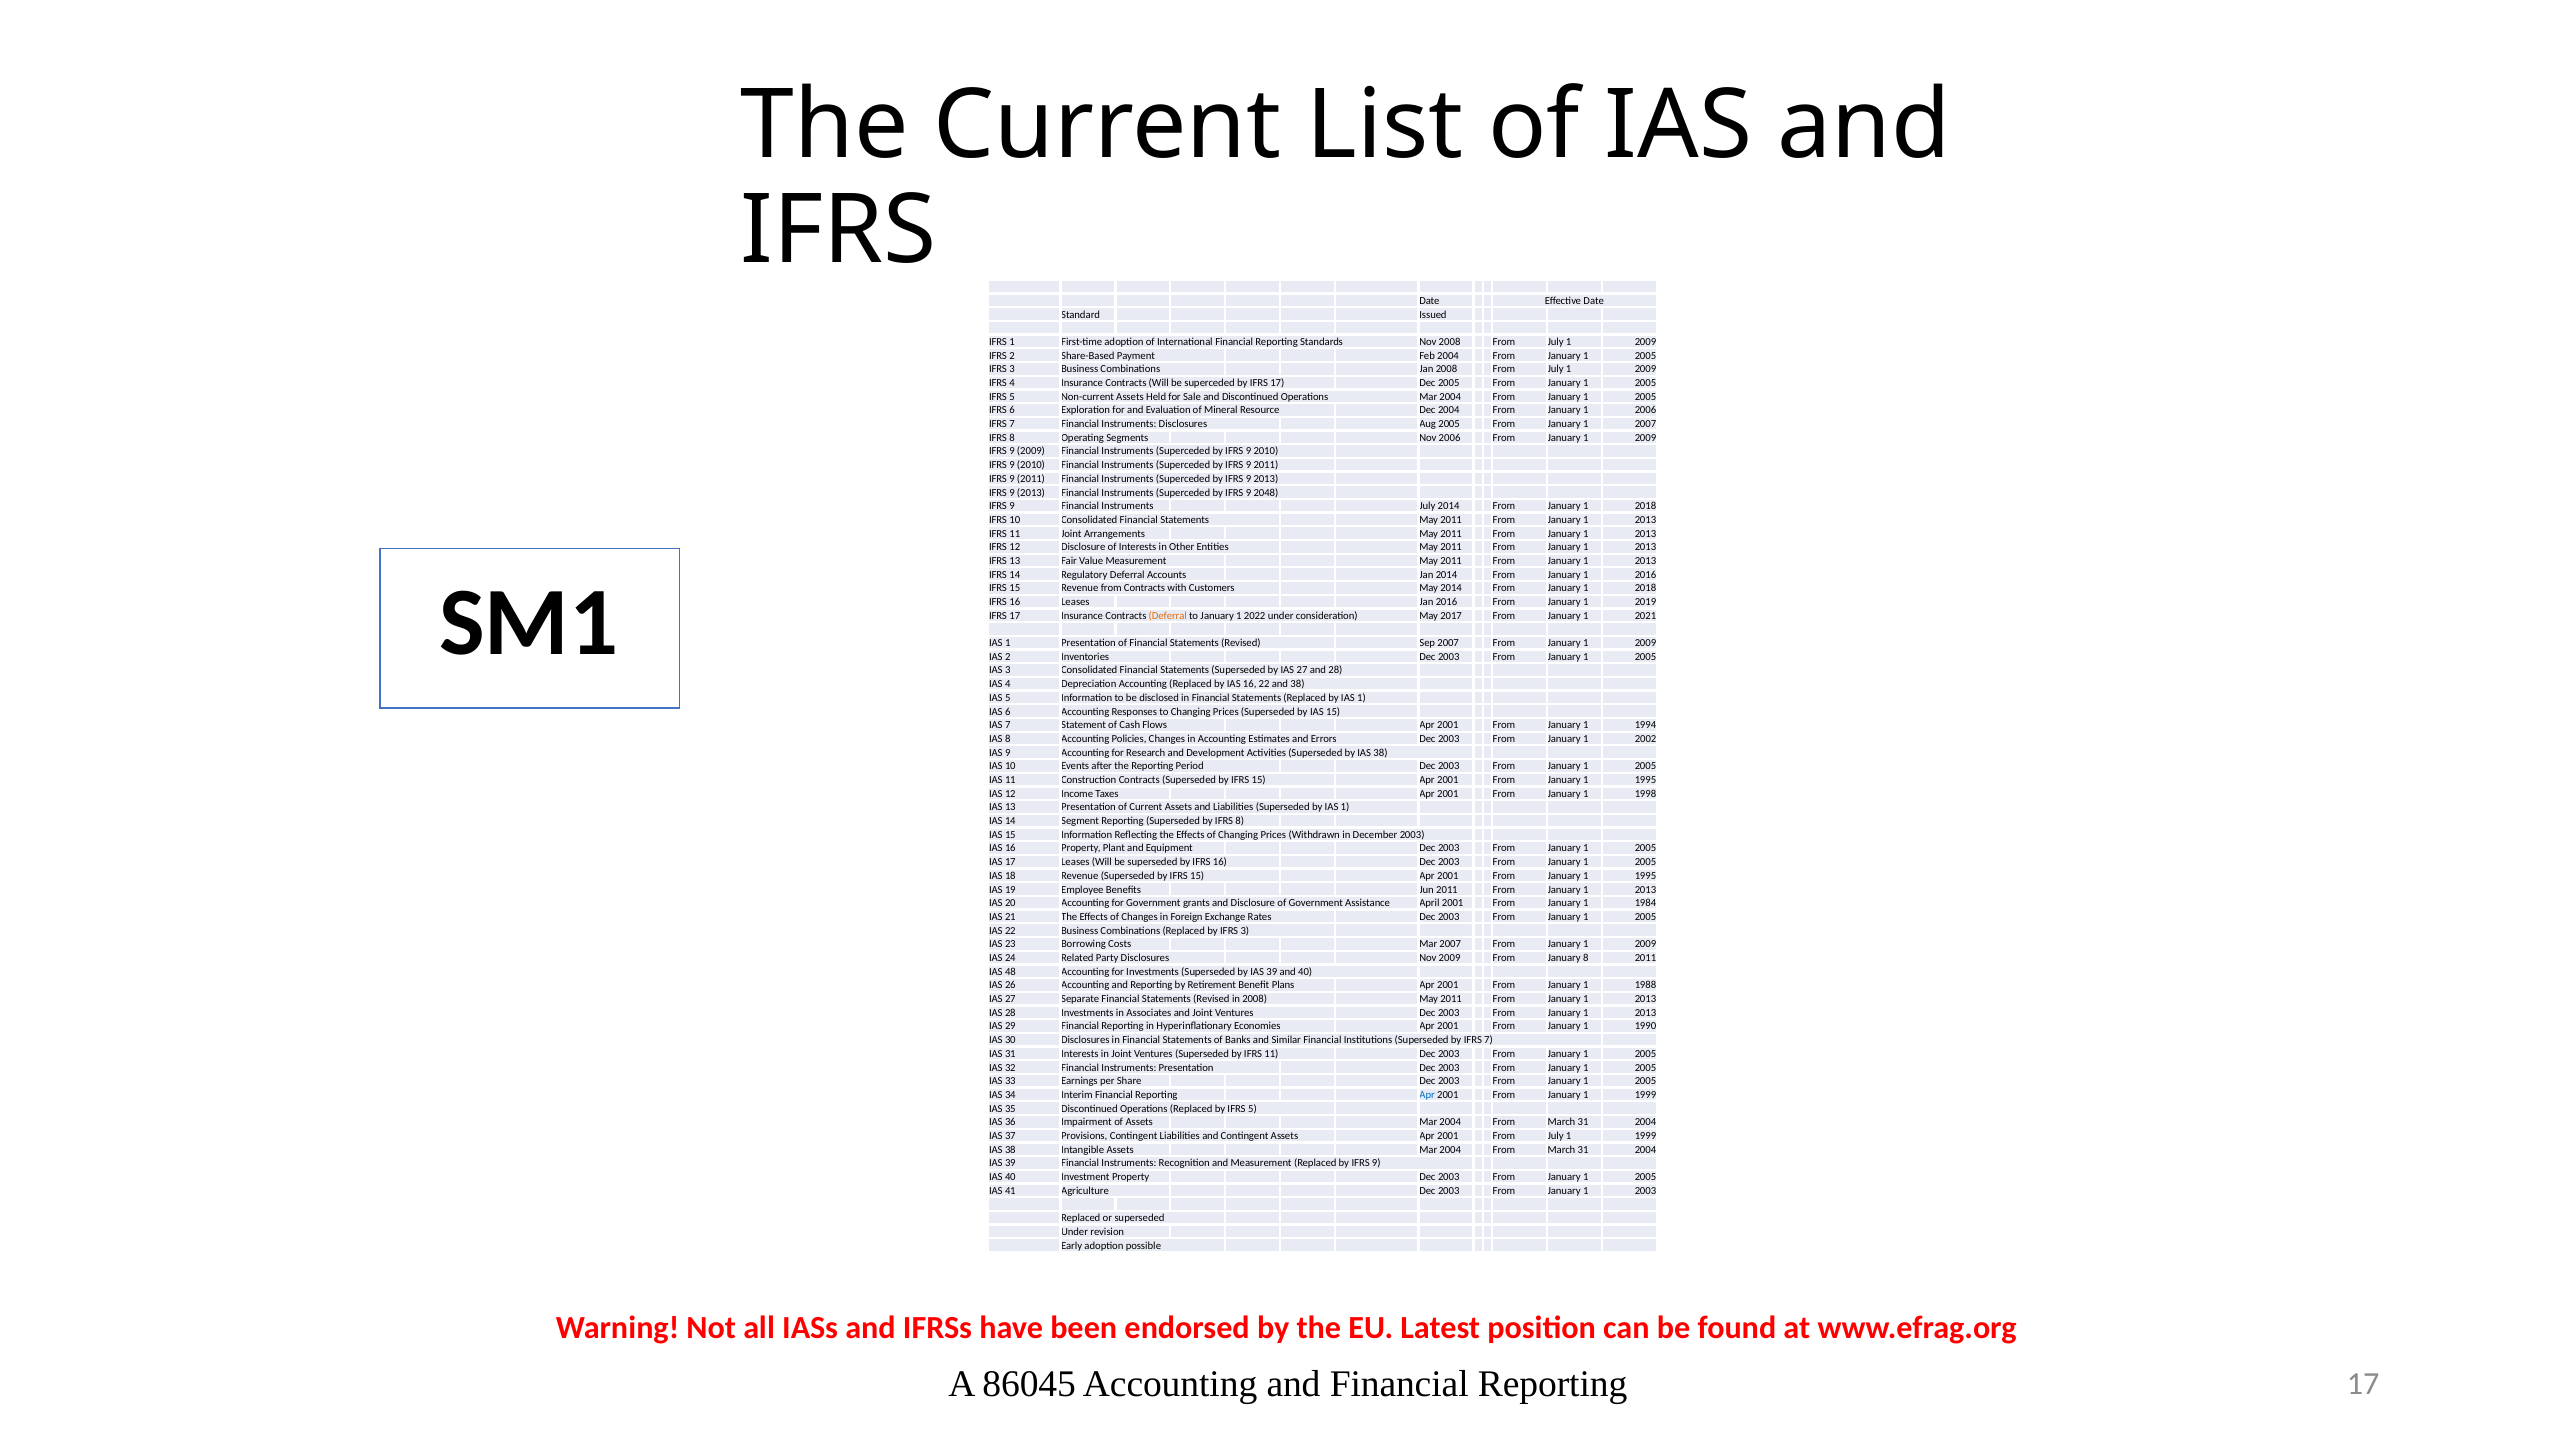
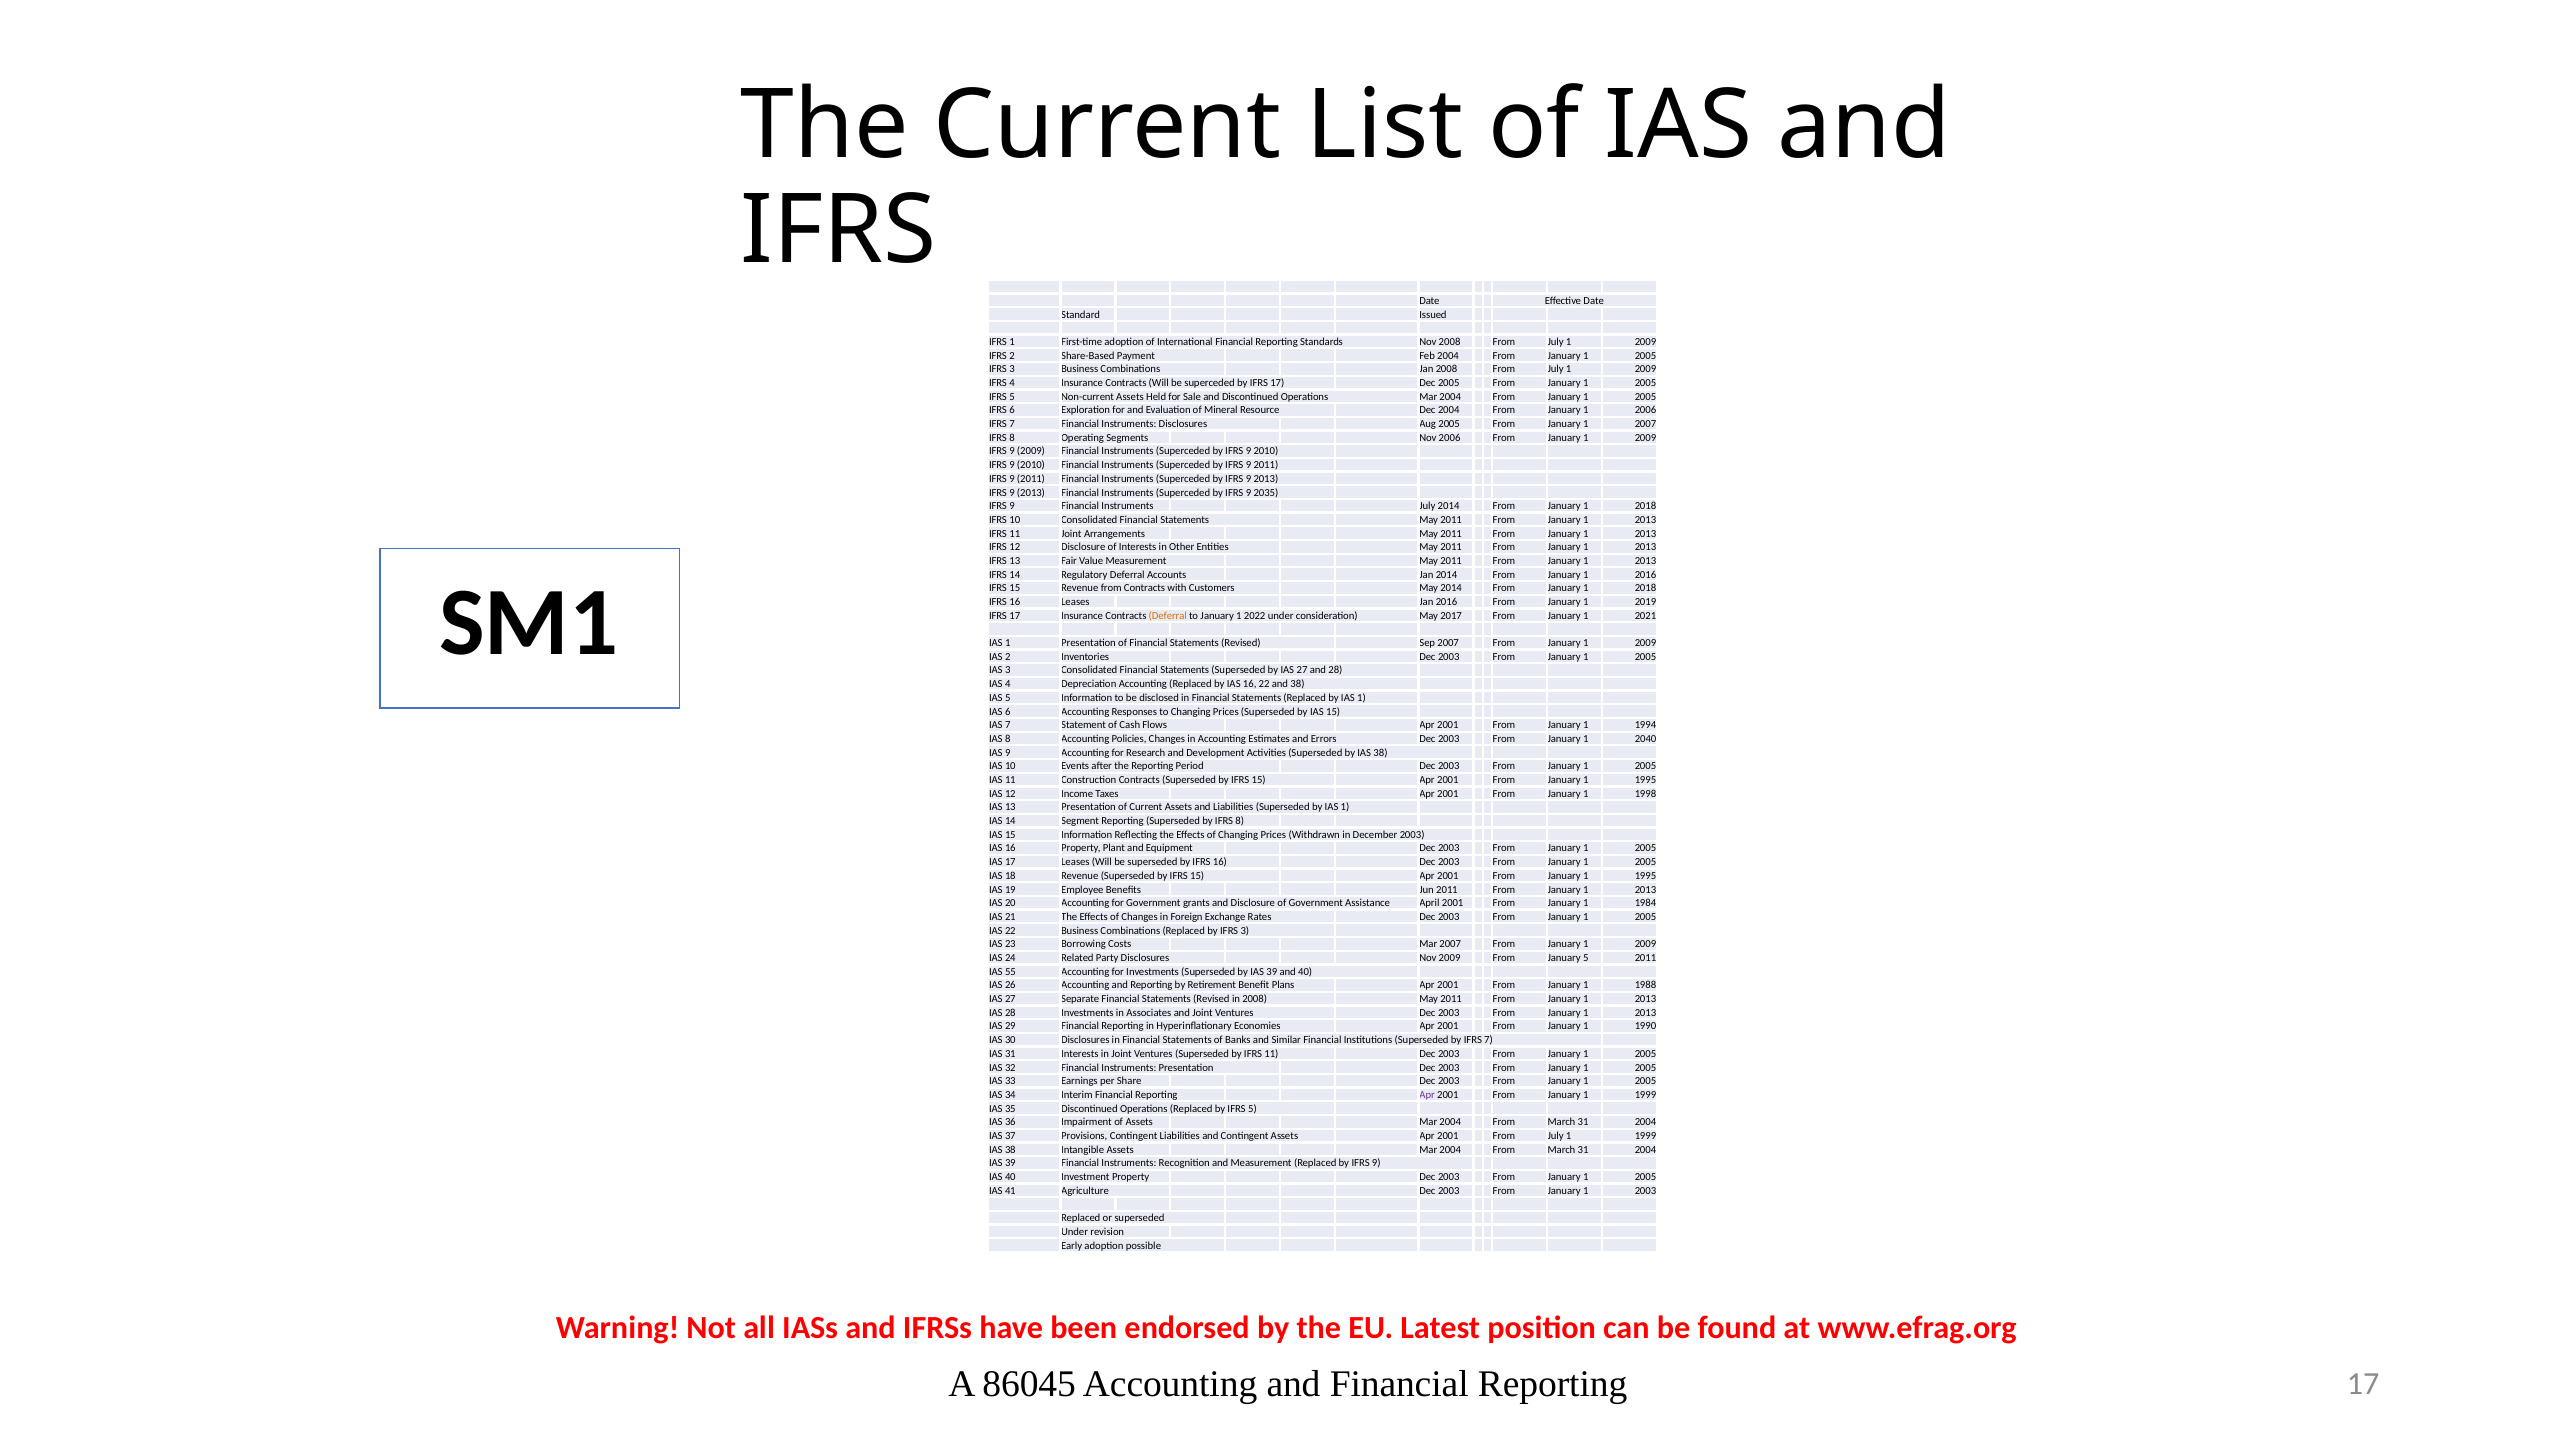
2048: 2048 -> 2035 (1266, 492)
2002: 2002 -> 2040 (1646, 739)
January 8: 8 -> 5 (1586, 958)
48: 48 -> 55 (1010, 972)
Apr colour: blue -> purple (1427, 1095)
